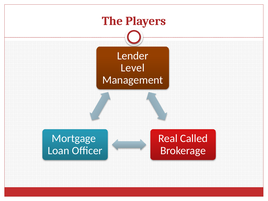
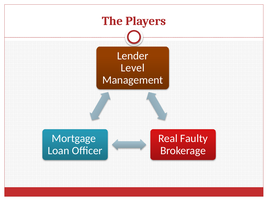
Called: Called -> Faulty (194, 138)
